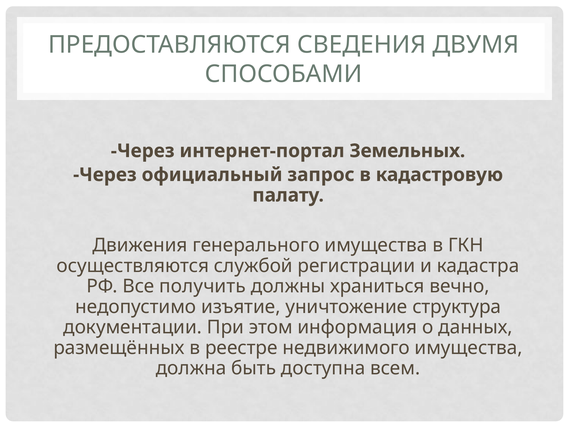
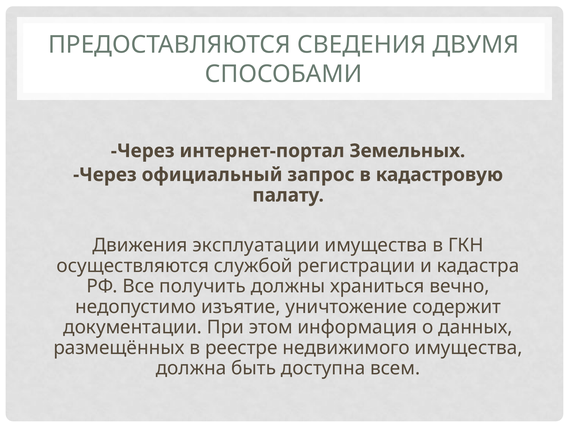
генерального: генерального -> эксплуатации (256, 245)
структура: структура -> содержит (457, 307)
